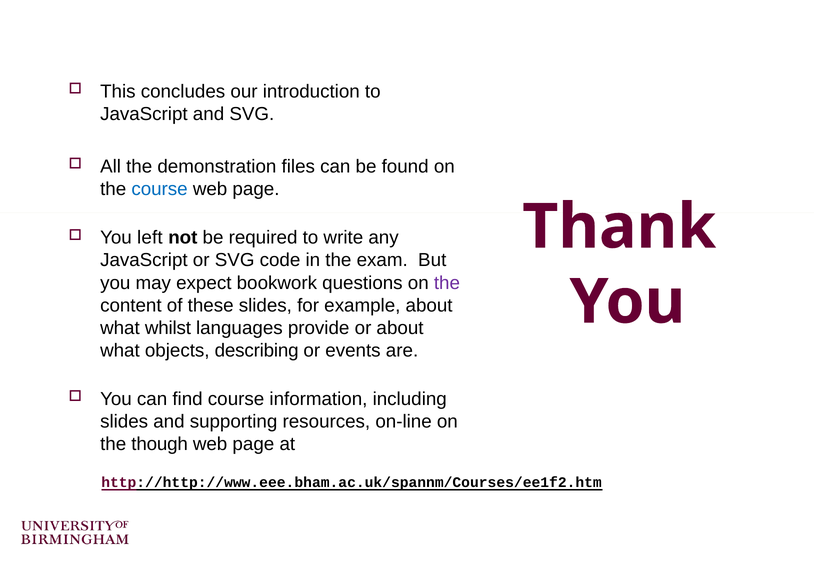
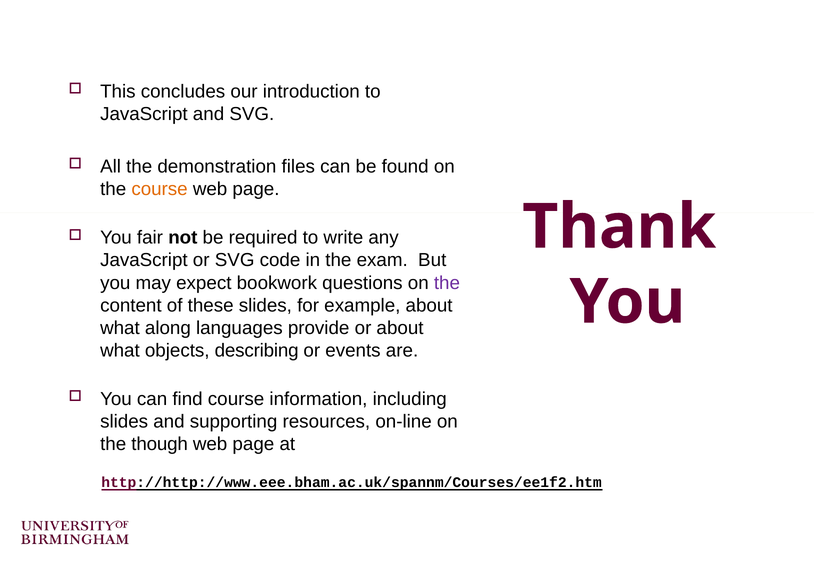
course colour: blue -> orange (160, 189)
left: left -> fair (150, 238)
whilst: whilst -> along (168, 328)
